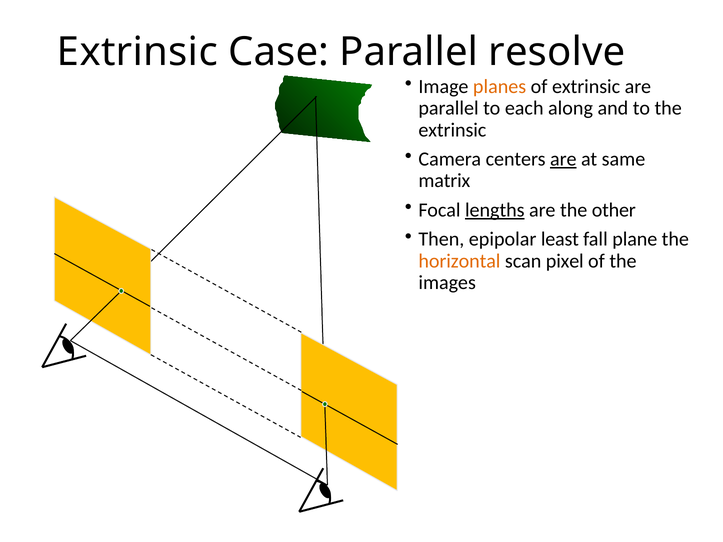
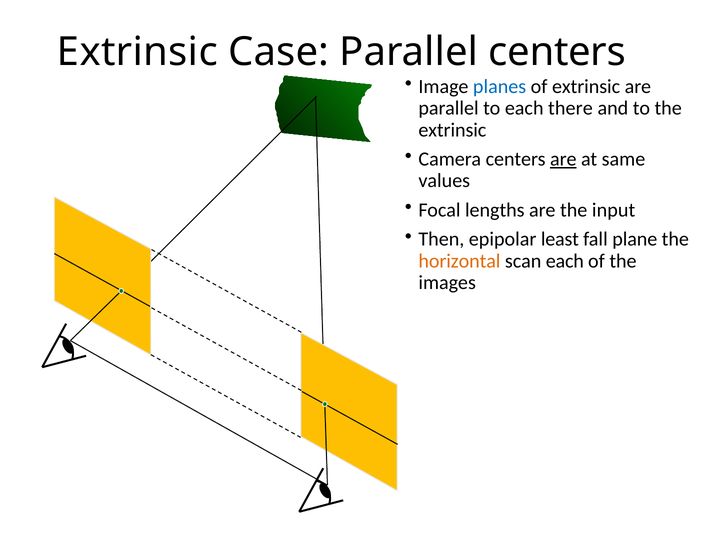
resolve: resolve -> centers (557, 52)
planes colour: orange -> blue (500, 87)
along: along -> there (570, 108)
matrix: matrix -> values (444, 181)
lengths underline: present -> none (495, 210)
other: other -> input (614, 210)
scan pixel: pixel -> each (565, 261)
